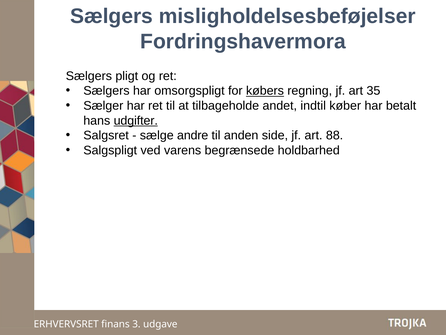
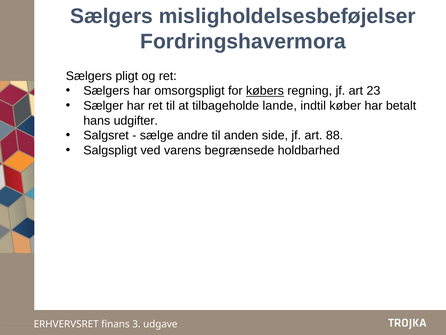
35: 35 -> 23 (373, 91)
andet: andet -> lande (280, 106)
udgifter underline: present -> none (136, 120)
